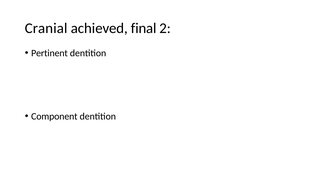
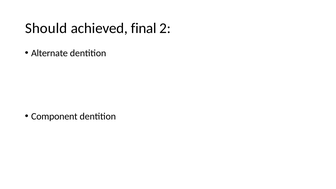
Cranial: Cranial -> Should (46, 28)
Pertinent: Pertinent -> Alternate (49, 53)
